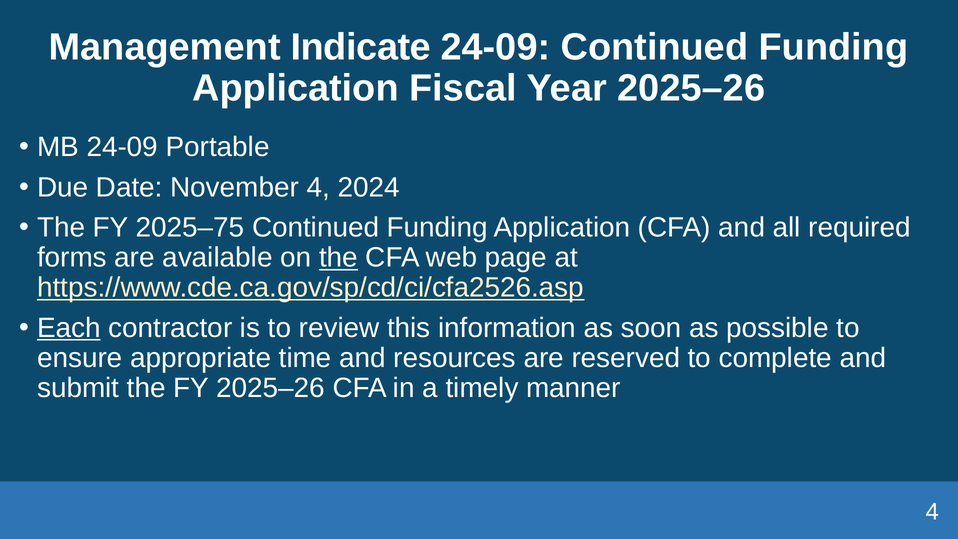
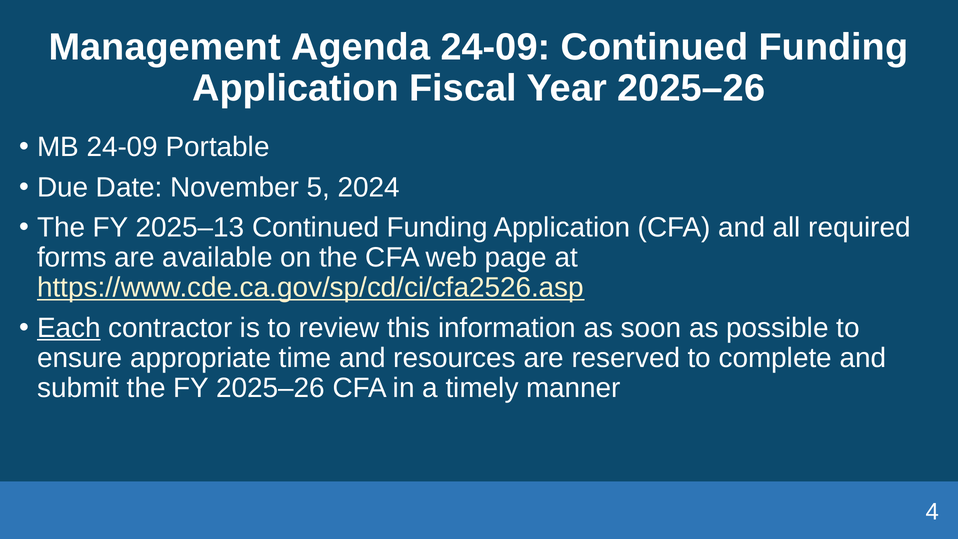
Indicate: Indicate -> Agenda (361, 47)
November 4: 4 -> 5 (318, 187)
2025–75: 2025–75 -> 2025–13 (190, 227)
the underline: present -> none (338, 258)
